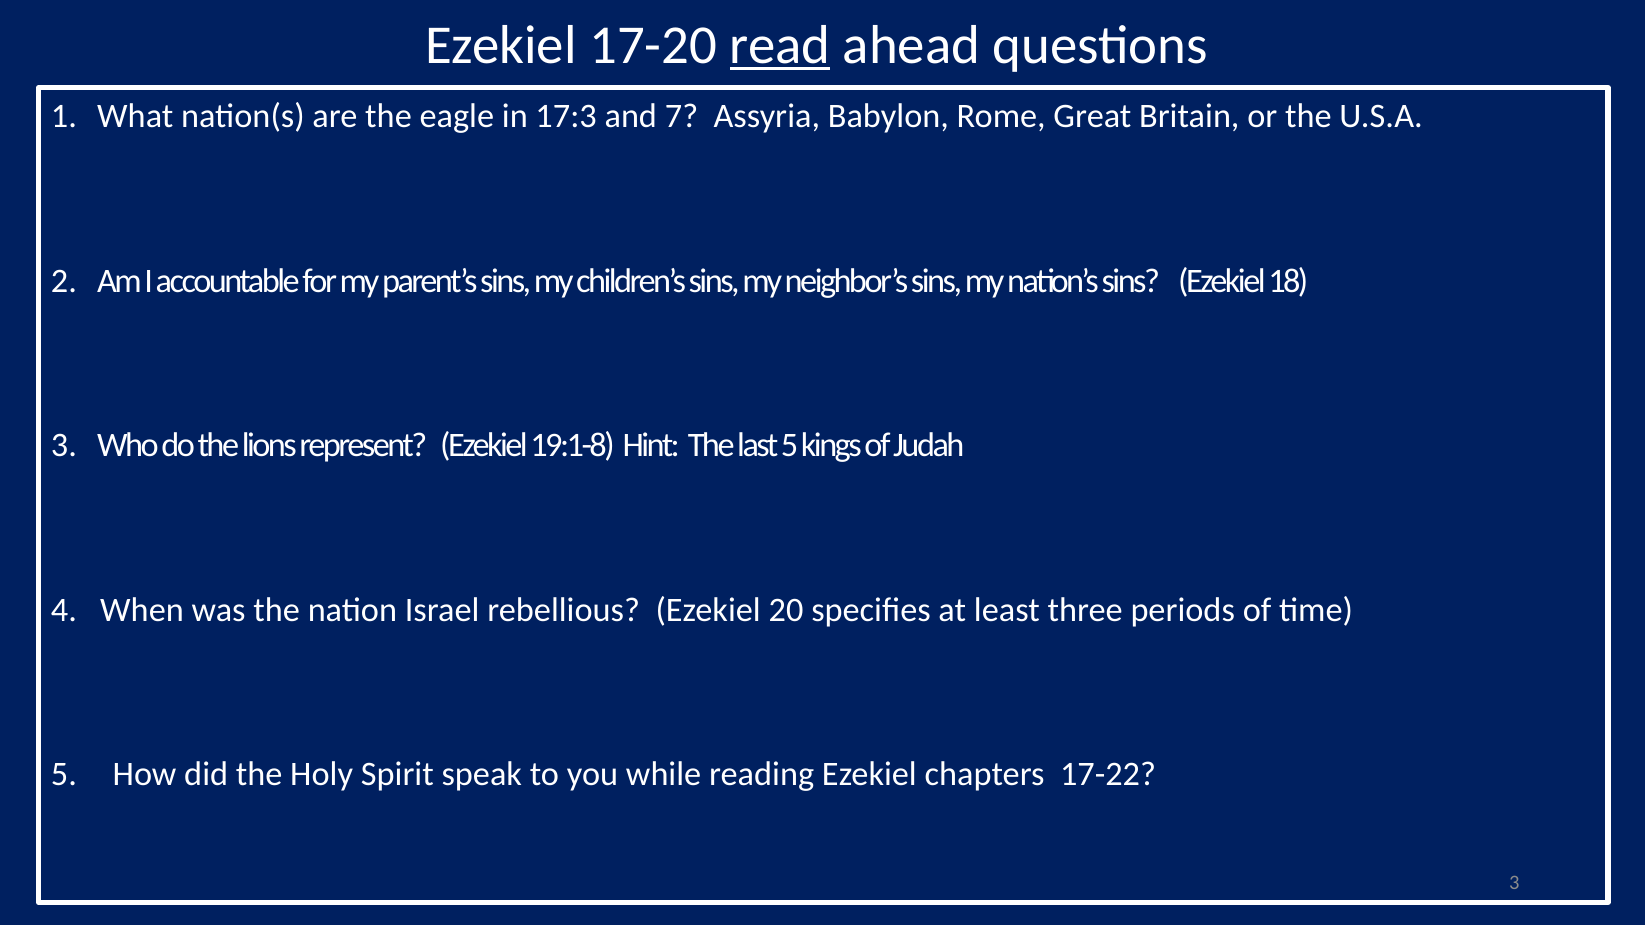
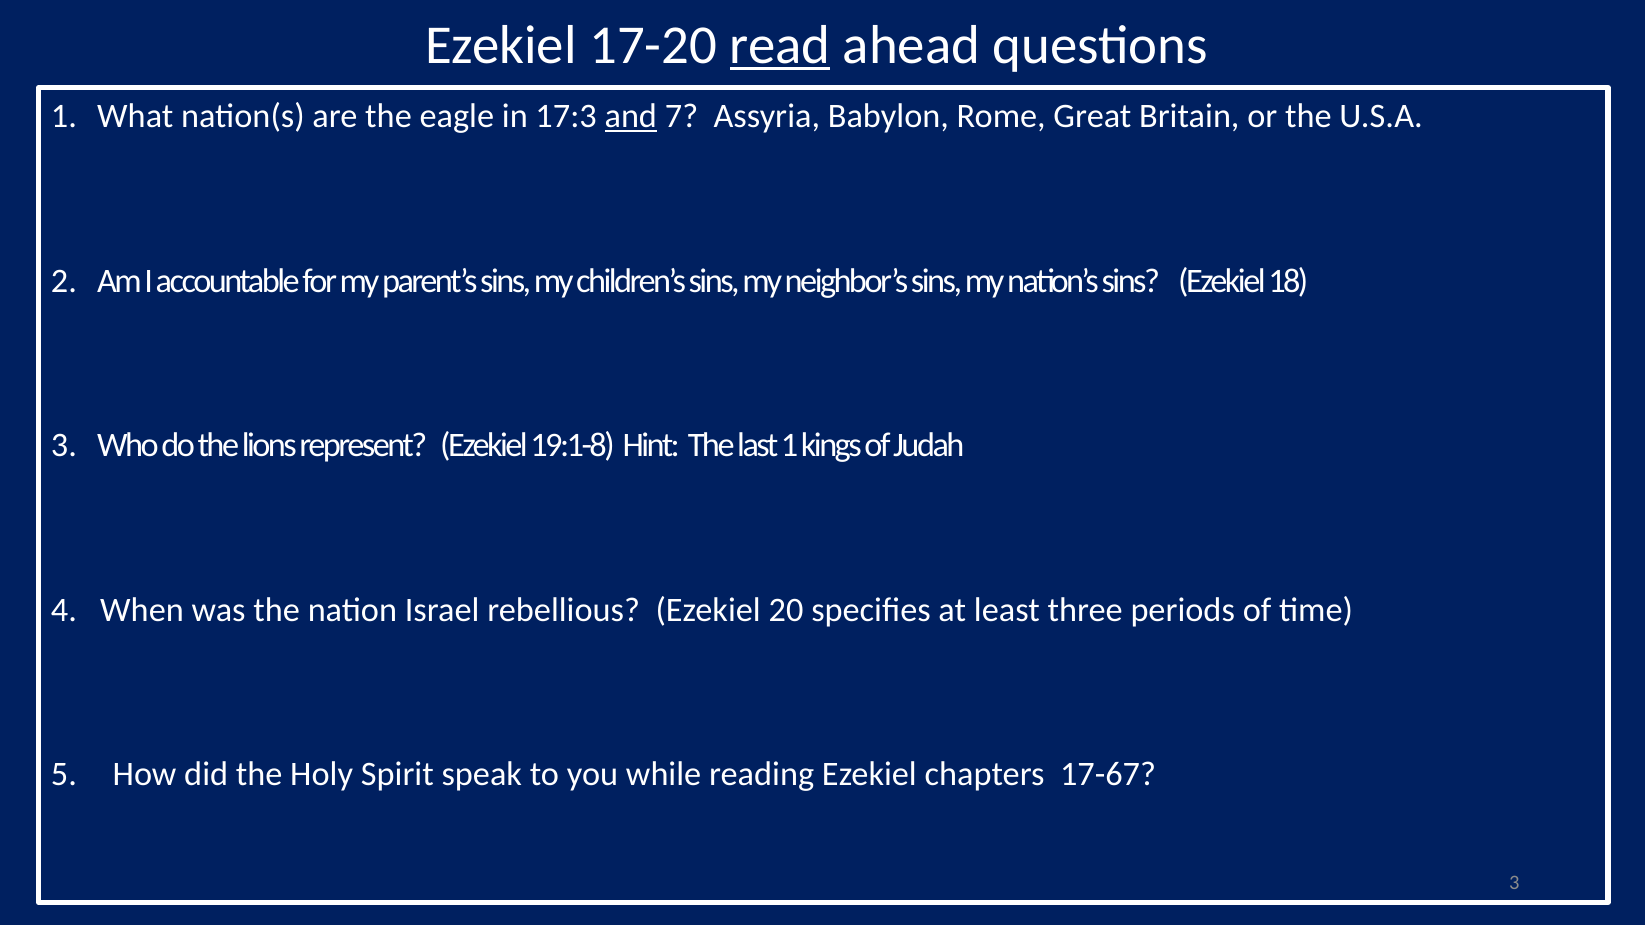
and underline: none -> present (631, 117)
last 5: 5 -> 1 (790, 446)
17-22: 17-22 -> 17-67 (1108, 775)
